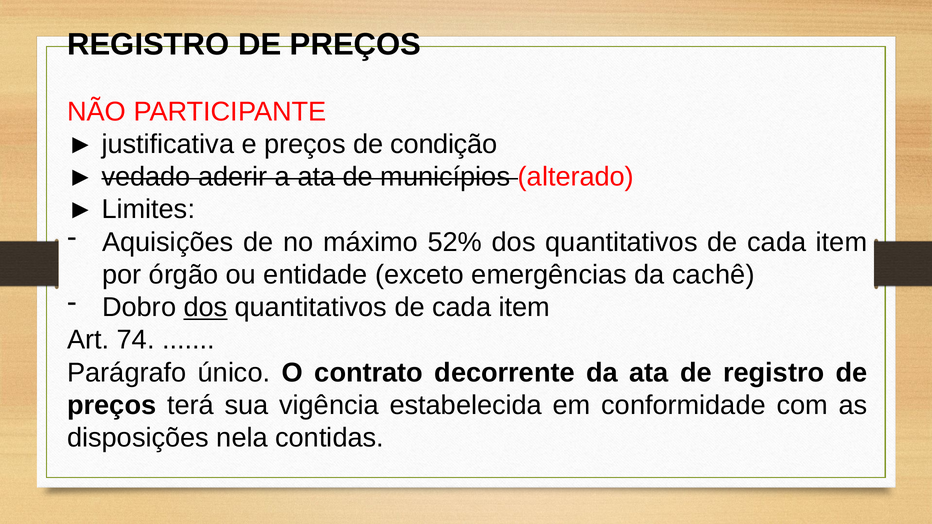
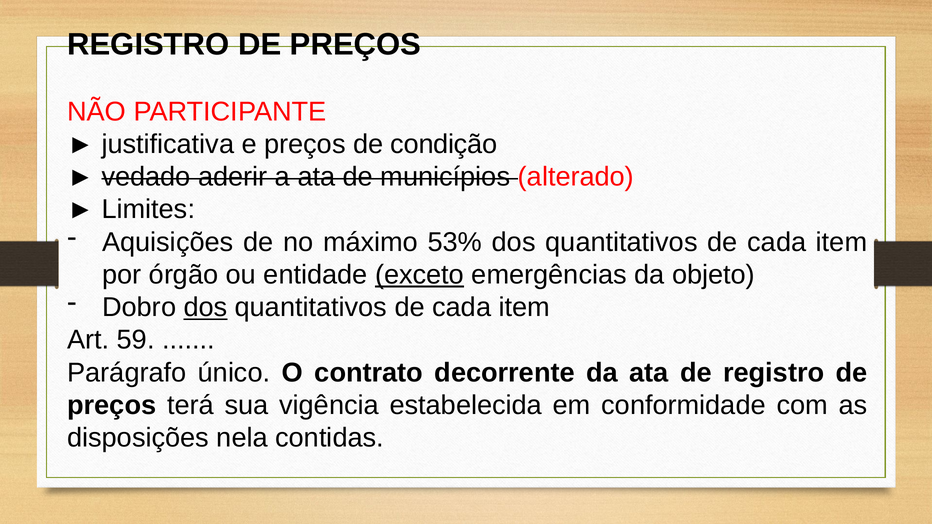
52%: 52% -> 53% (455, 242)
exceto underline: none -> present (420, 275)
cachê: cachê -> objeto (714, 275)
74: 74 -> 59 (136, 340)
